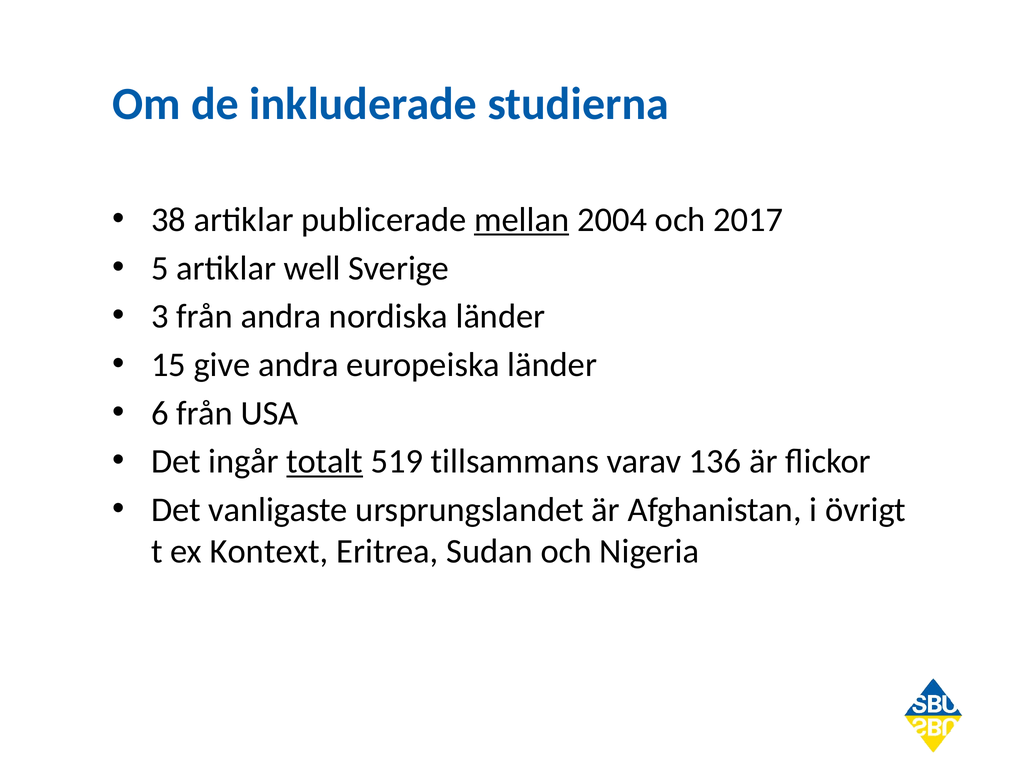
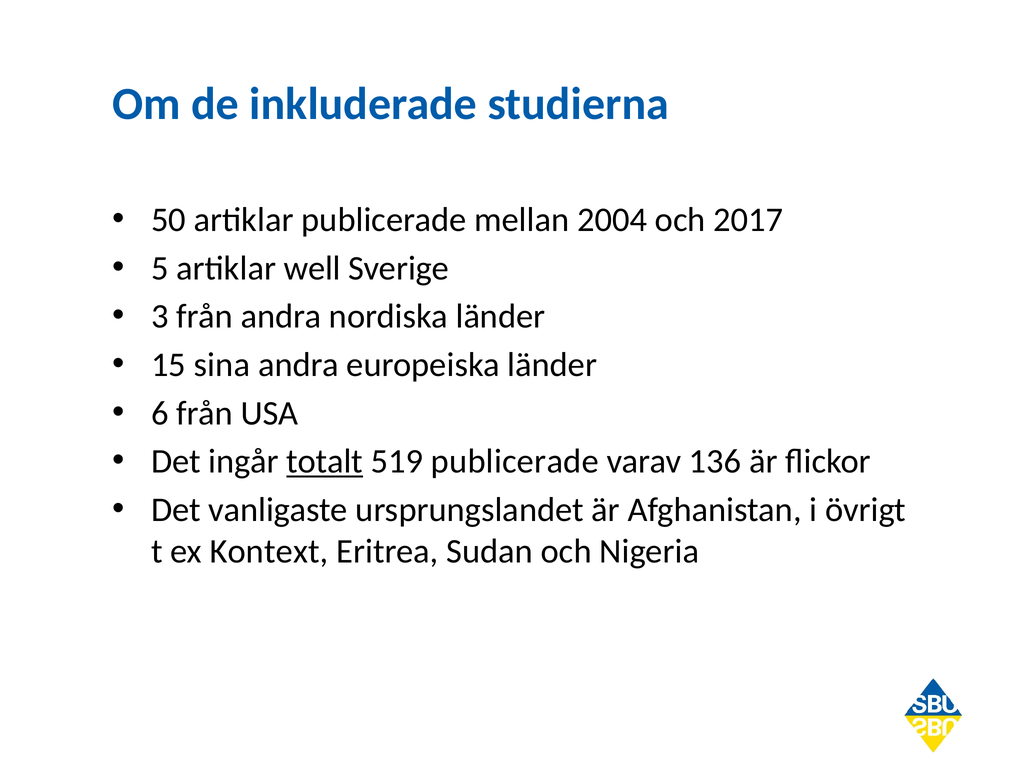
38: 38 -> 50 (168, 220)
mellan underline: present -> none (522, 220)
give: give -> sina (222, 364)
519 tillsammans: tillsammans -> publicerade (515, 461)
